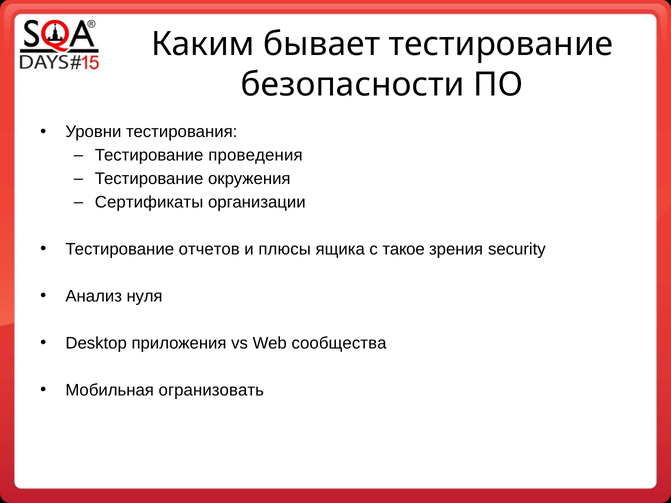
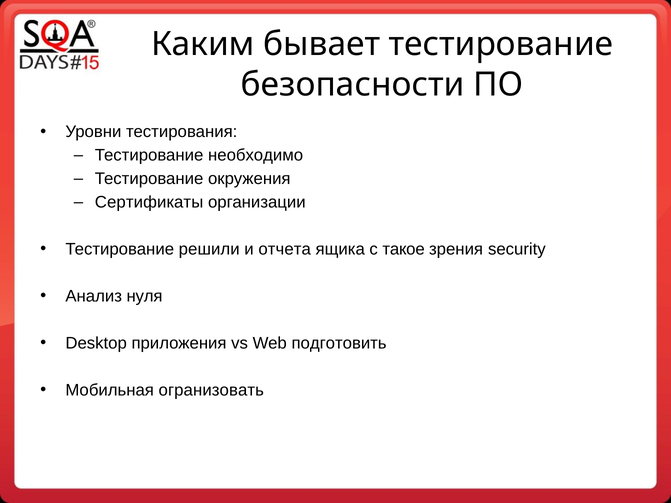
проведения: проведения -> необходимо (256, 156)
отчетов: отчетов -> решили (209, 249)
плюсы: плюсы -> отчета (285, 249)
сообщества: сообщества -> подготовить (339, 343)
